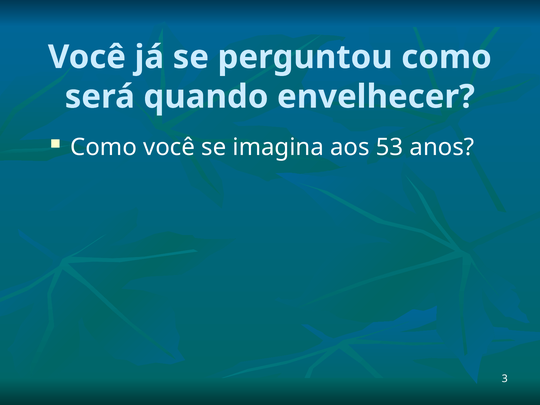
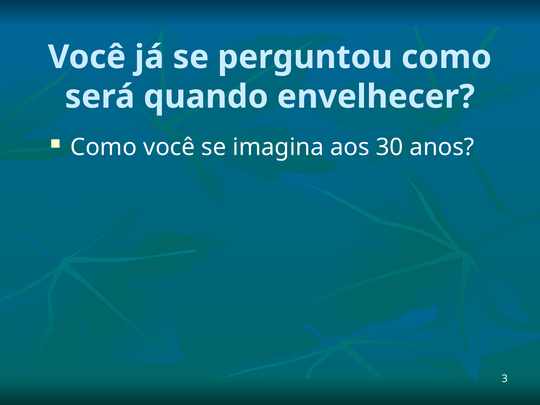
53: 53 -> 30 (390, 147)
